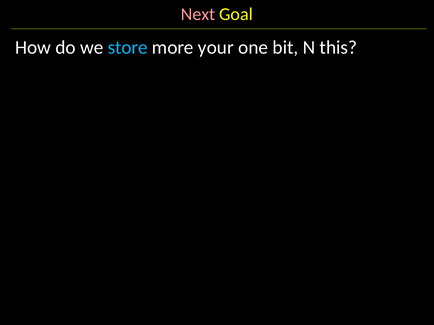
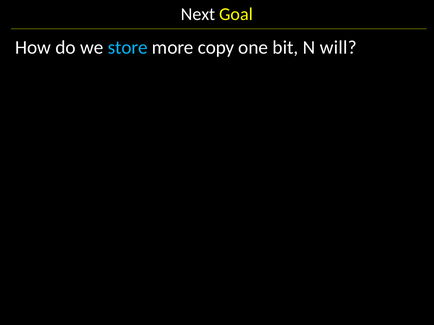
Next colour: pink -> white (198, 14)
your: your -> copy (216, 48)
this: this -> will (338, 48)
